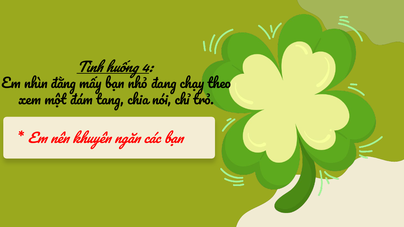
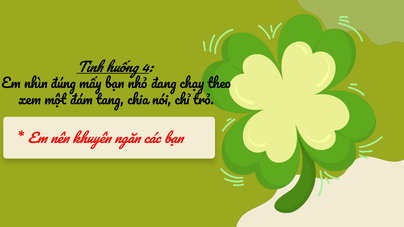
đằng: đằng -> đúng (63, 84)
